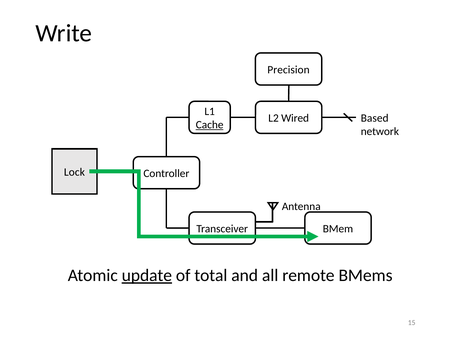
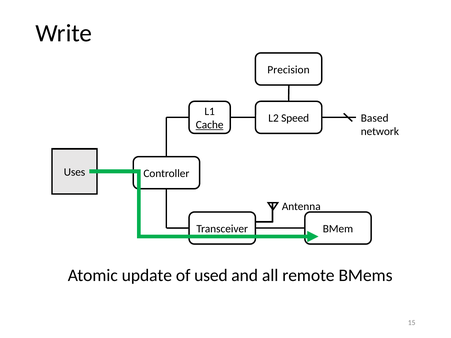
Wired: Wired -> Speed (295, 118)
Lock: Lock -> Uses (75, 172)
update underline: present -> none (147, 276)
total: total -> used (211, 276)
